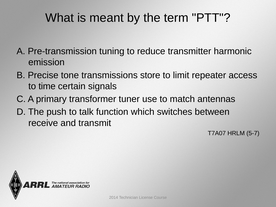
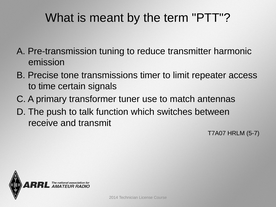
store: store -> timer (150, 75)
